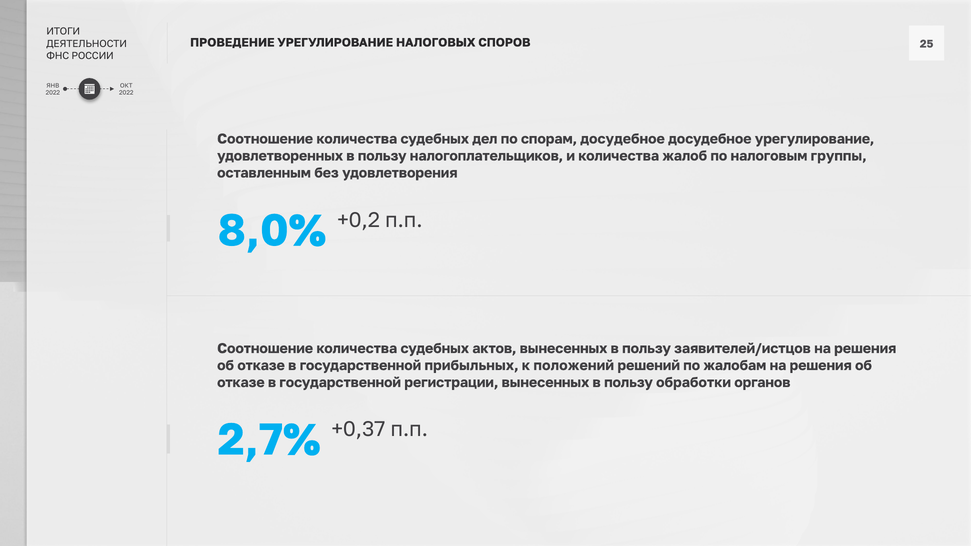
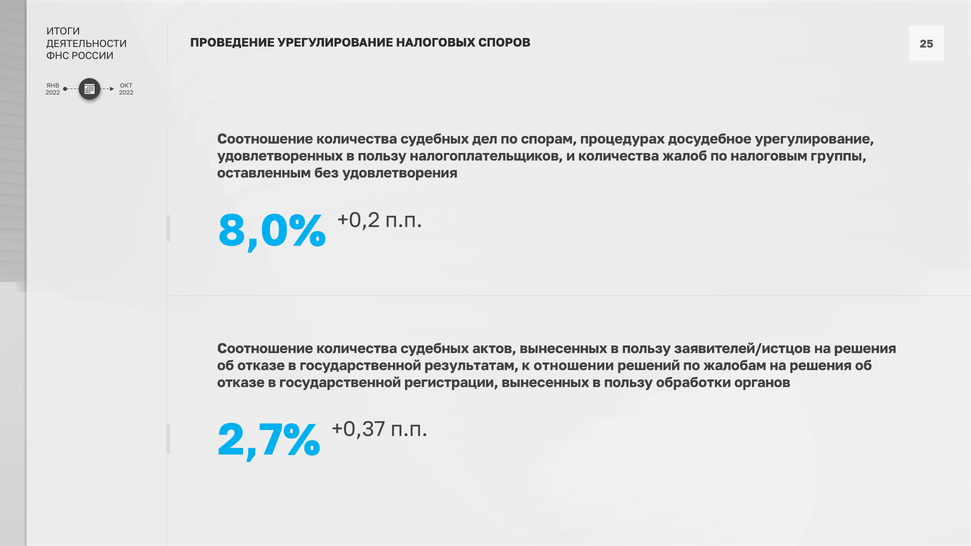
спорам досудебное: досудебное -> процедурах (623, 139)
прибыльных: прибыльных -> результатам (472, 366)
положений: положений -> отношении (574, 366)
